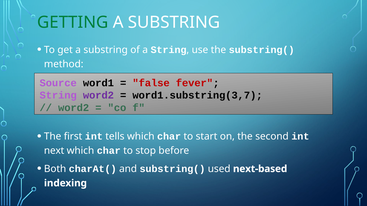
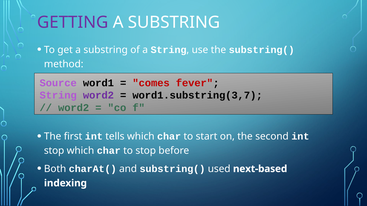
GETTING colour: green -> purple (73, 22)
false: false -> comes (151, 83)
next: next -> stop (54, 151)
